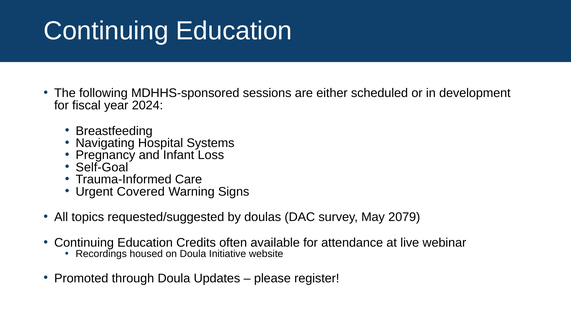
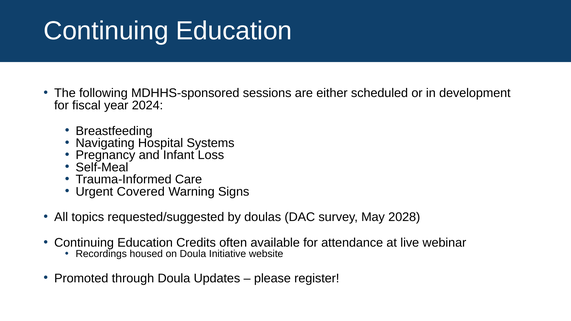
Self-Goal: Self-Goal -> Self-Meal (102, 167)
2079: 2079 -> 2028 (404, 217)
